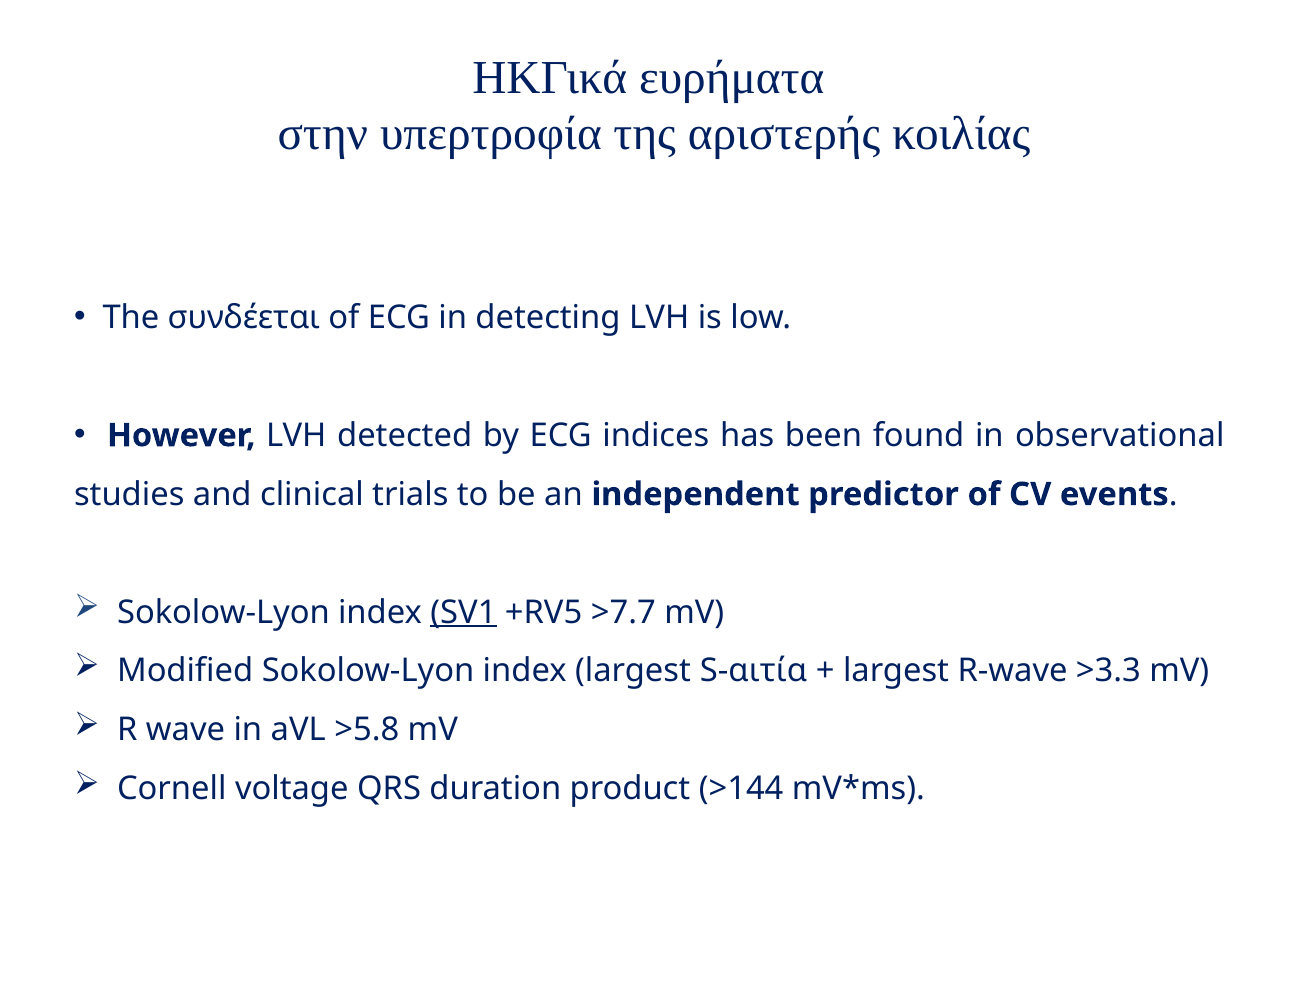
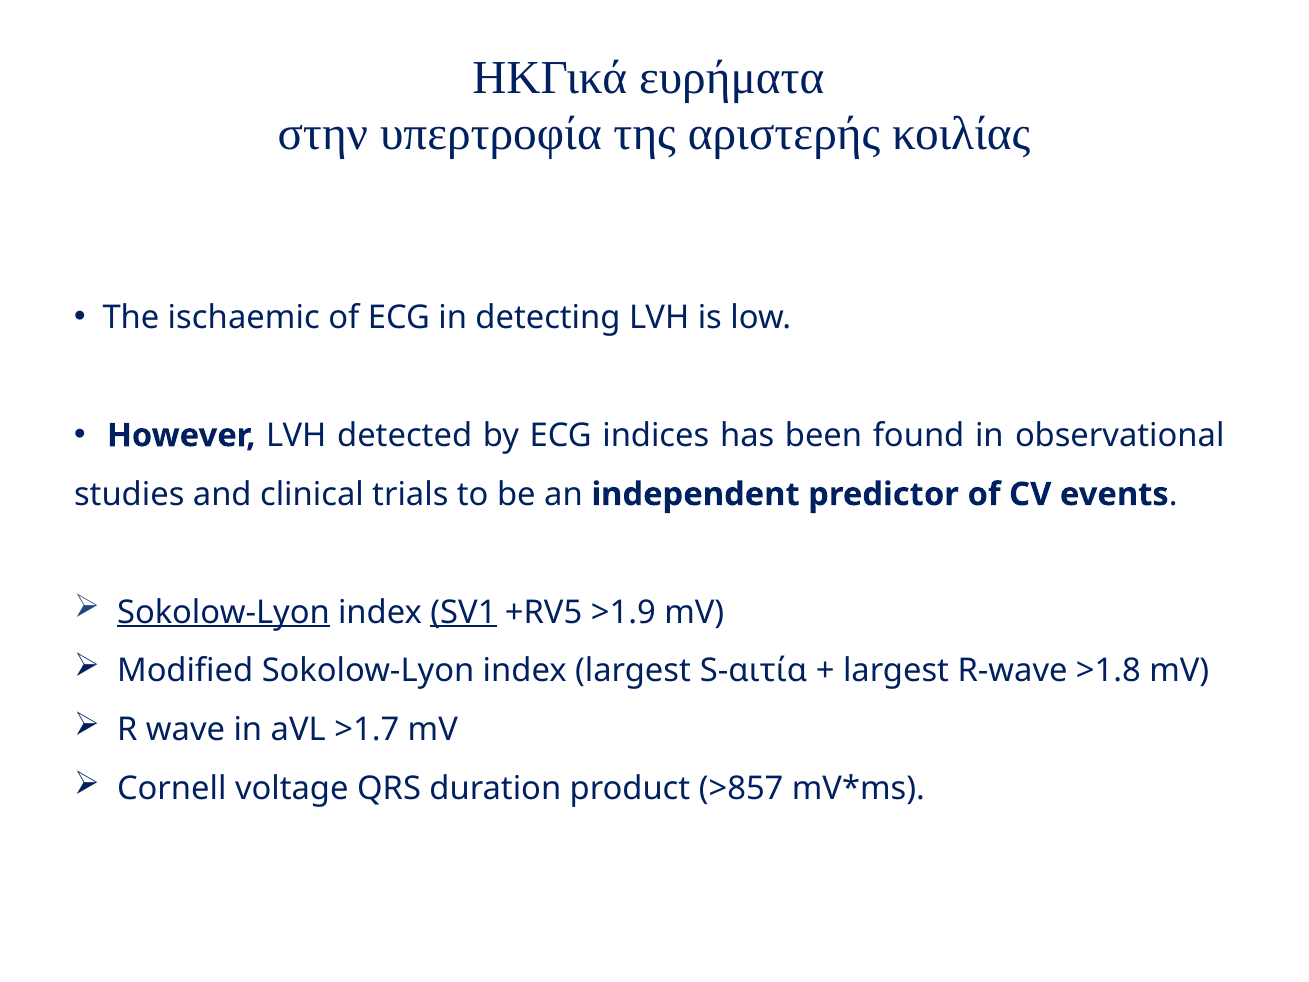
συνδέεται: συνδέεται -> ischaemic (244, 318)
Sokolow-Lyon underline: none -> present (223, 612)
>7.7: >7.7 -> >1.9 (623, 612)
>3.3: >3.3 -> >1.8 (1108, 671)
>5.8: >5.8 -> >1.7 (367, 730)
>144: >144 -> >857 (741, 789)
